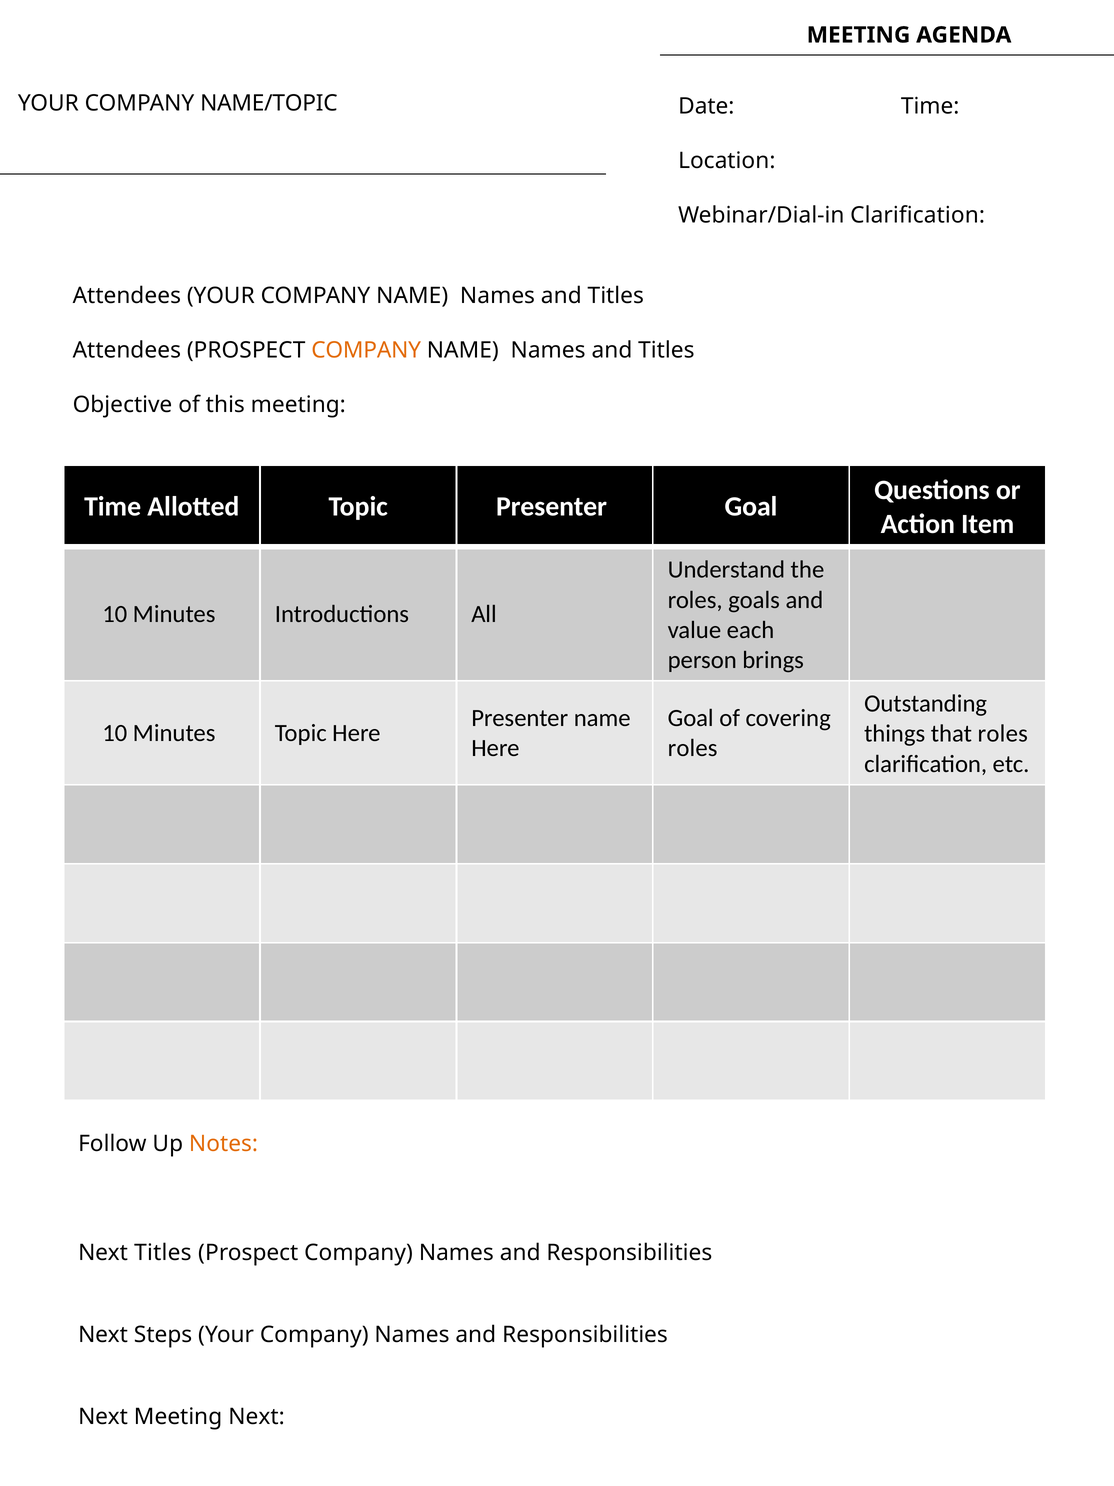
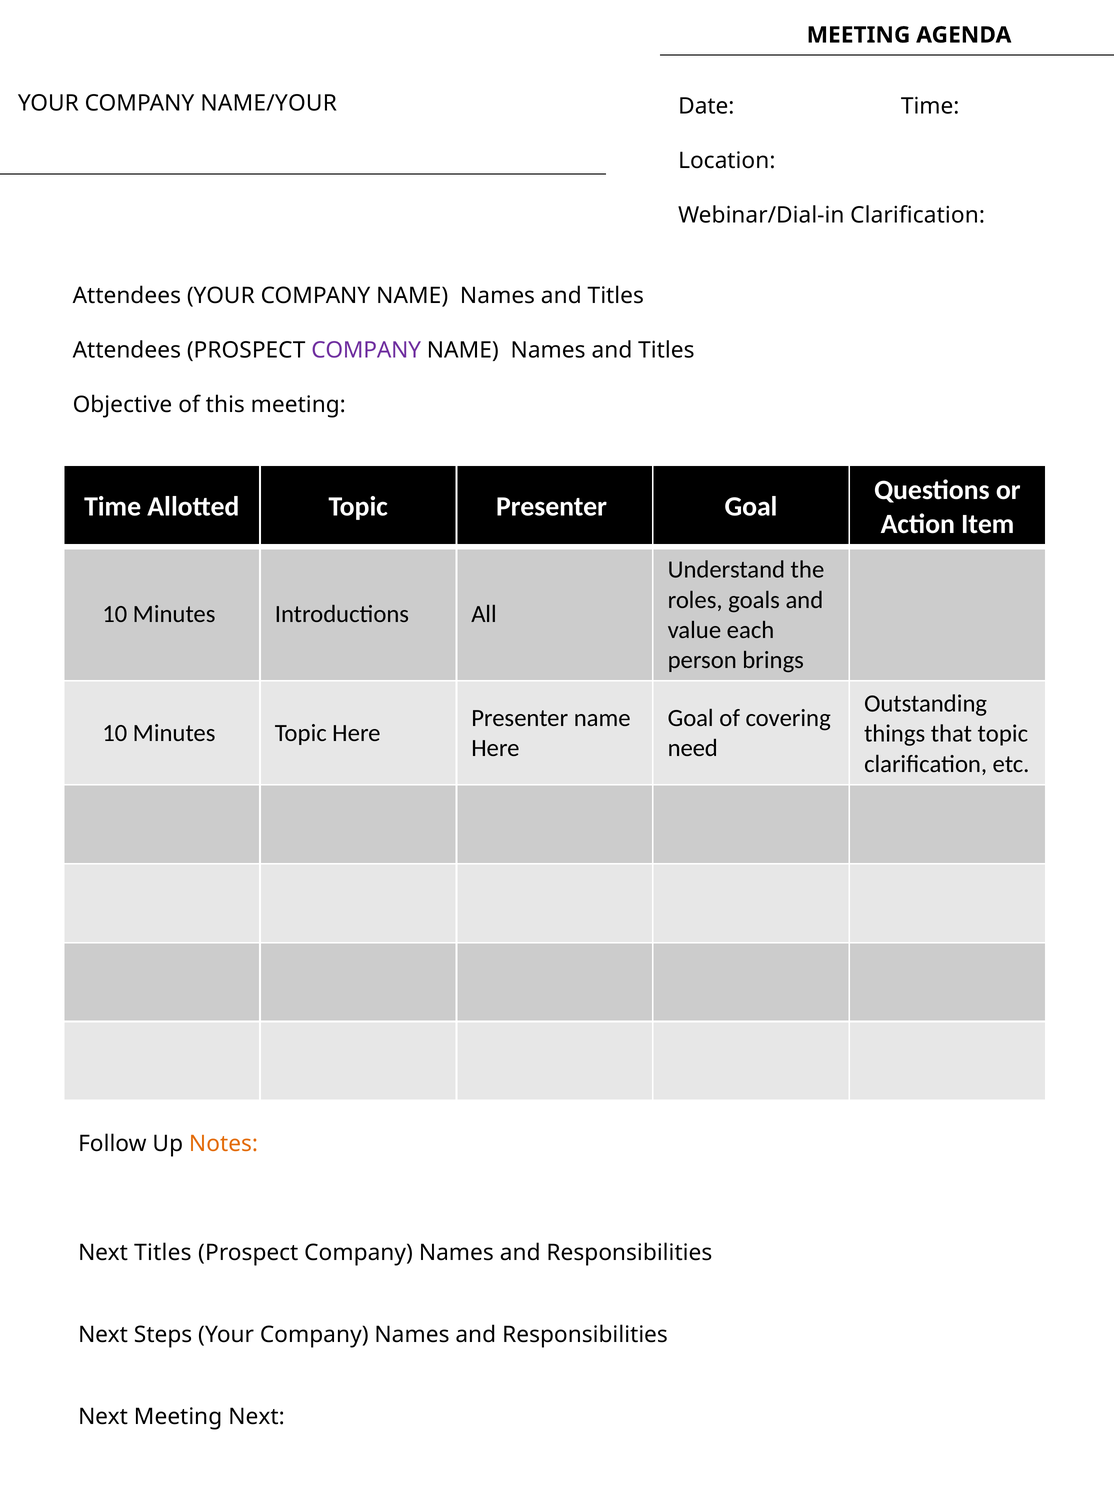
NAME/TOPIC: NAME/TOPIC -> NAME/YOUR (269, 103)
COMPANY colour: orange -> purple (366, 350)
that roles: roles -> topic (1003, 733)
roles: roles -> need (693, 748)
